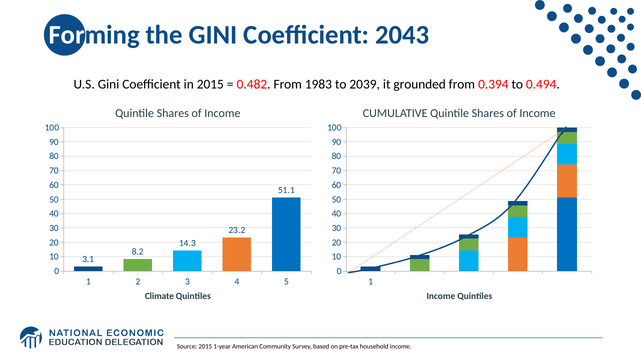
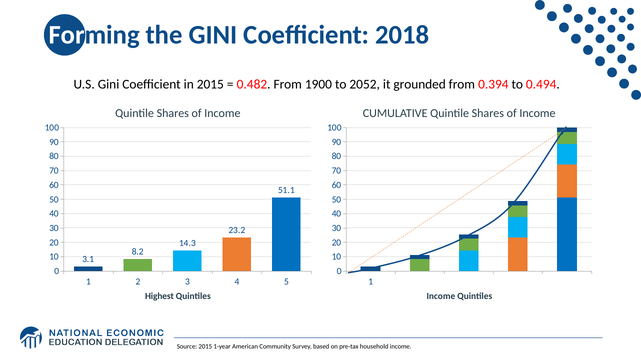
2043: 2043 -> 2018 (402, 35)
1983: 1983 -> 1900 (318, 84)
2039: 2039 -> 2052 (365, 84)
Climate: Climate -> Highest (159, 296)
